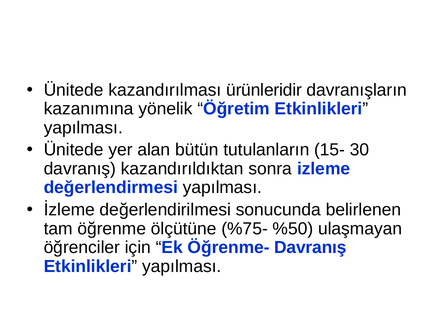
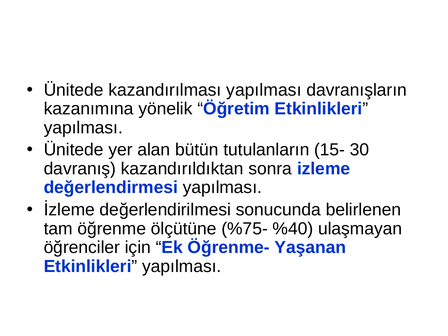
kazandırılması ürünleridir: ürünleridir -> yapılması (264, 90)
%50: %50 -> %40 (293, 229)
Öğrenme- Davranış: Davranış -> Yaşanan (310, 247)
